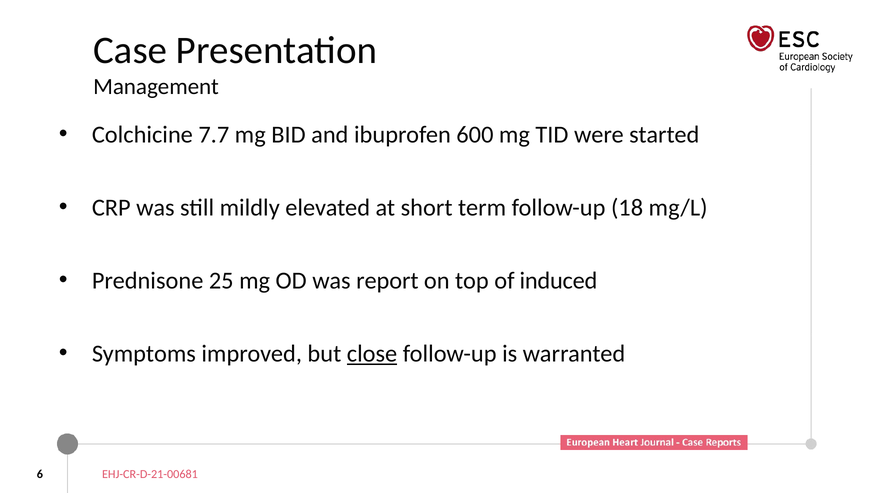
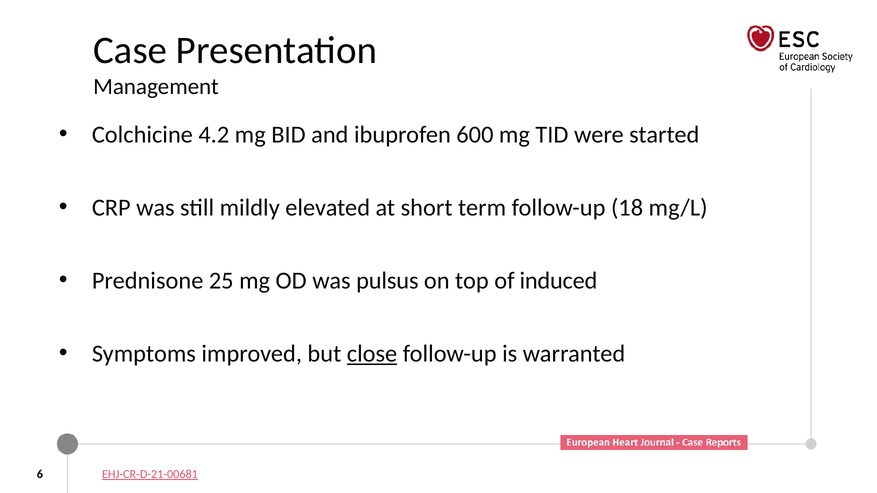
7.7: 7.7 -> 4.2 (214, 135)
report: report -> pulsus (387, 281)
EHJ-CR-D-21-00681 underline: none -> present (150, 475)
